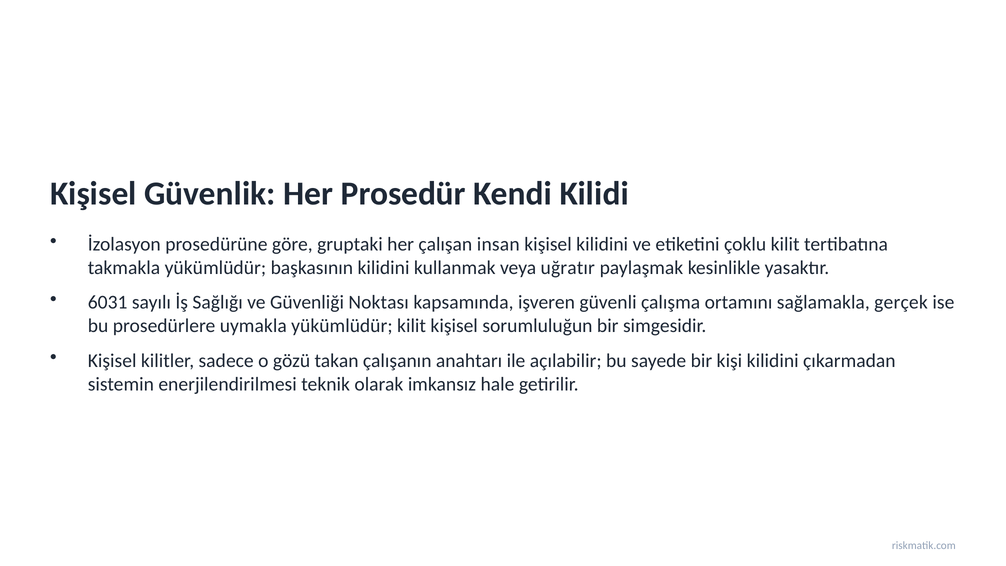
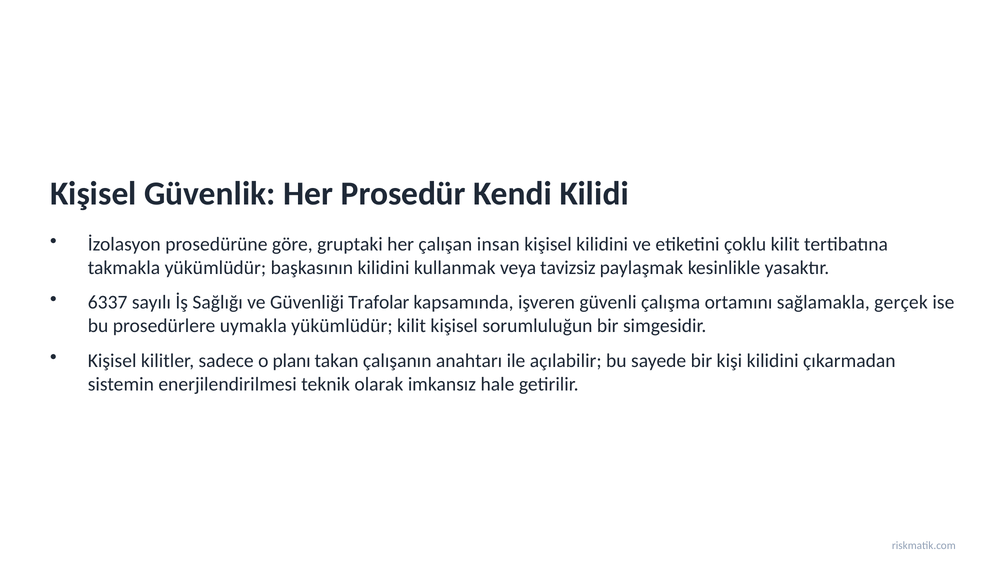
uğratır: uğratır -> tavizsiz (568, 268)
6031: 6031 -> 6337 (108, 302)
Noktası: Noktası -> Trafolar (379, 302)
gözü: gözü -> planı (292, 361)
